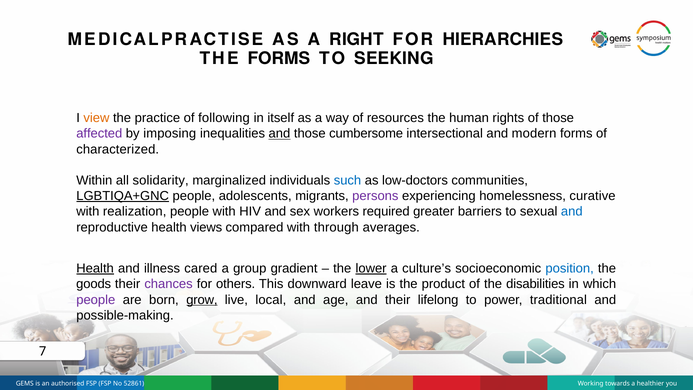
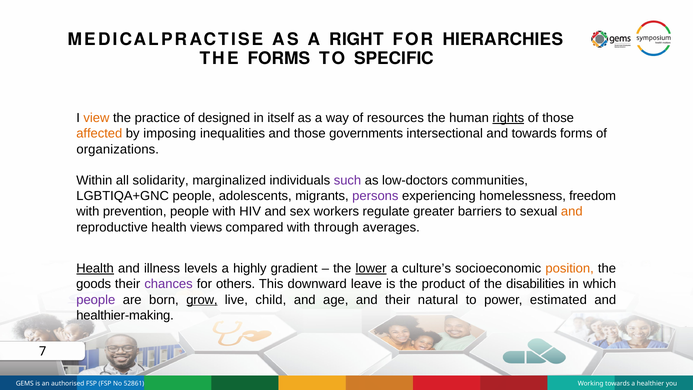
SEEKING: SEEKING -> SPECIFIC (394, 58)
following: following -> designed (224, 118)
rights underline: none -> present (508, 118)
affected colour: purple -> orange (99, 134)
and underline: present -> none (279, 134)
cumbersome: cumbersome -> governments (366, 134)
and modern: modern -> towards (534, 134)
characterized: characterized -> organizations (118, 149)
such colour: blue -> purple (347, 180)
LGBTIQA+GNC underline: present -> none (123, 196)
curative: curative -> freedom (593, 196)
realization: realization -> prevention (135, 212)
required: required -> regulate (386, 212)
and colour: blue -> orange (572, 212)
cared: cared -> levels (201, 268)
group: group -> highly (250, 268)
position colour: blue -> orange (570, 268)
local: local -> child (271, 300)
lifelong: lifelong -> natural (438, 300)
traditional: traditional -> estimated (558, 300)
possible-making: possible-making -> healthier-making (125, 315)
